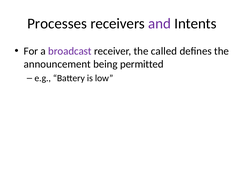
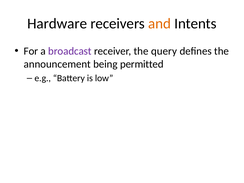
Processes: Processes -> Hardware (57, 24)
and colour: purple -> orange (160, 24)
called: called -> query (164, 51)
